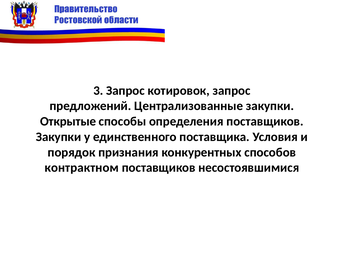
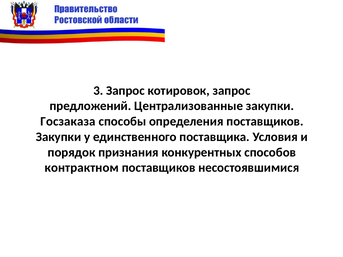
Открытые: Открытые -> Госзаказа (68, 122)
